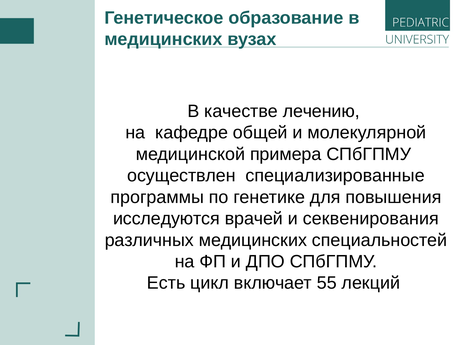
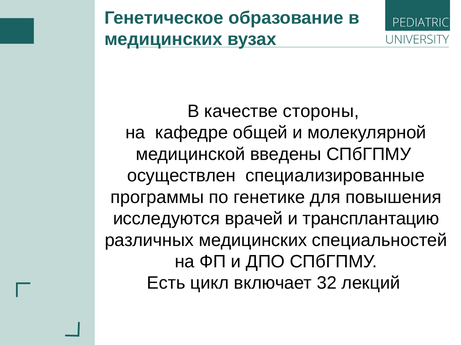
лечению: лечению -> стороны (321, 111)
примера: примера -> введены (286, 155)
секвенирования: секвенирования -> трансплантацию (371, 219)
55: 55 -> 32 (327, 284)
